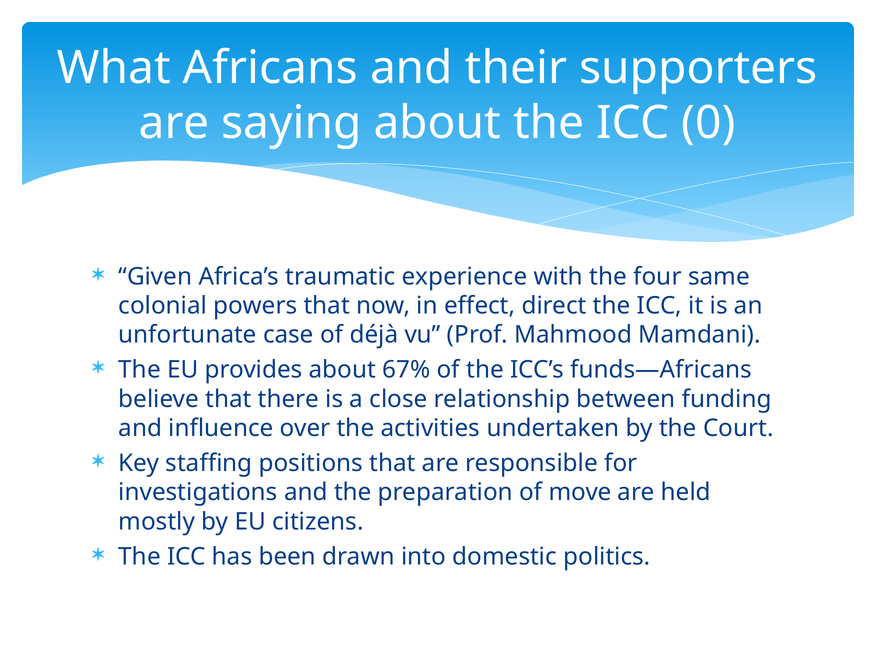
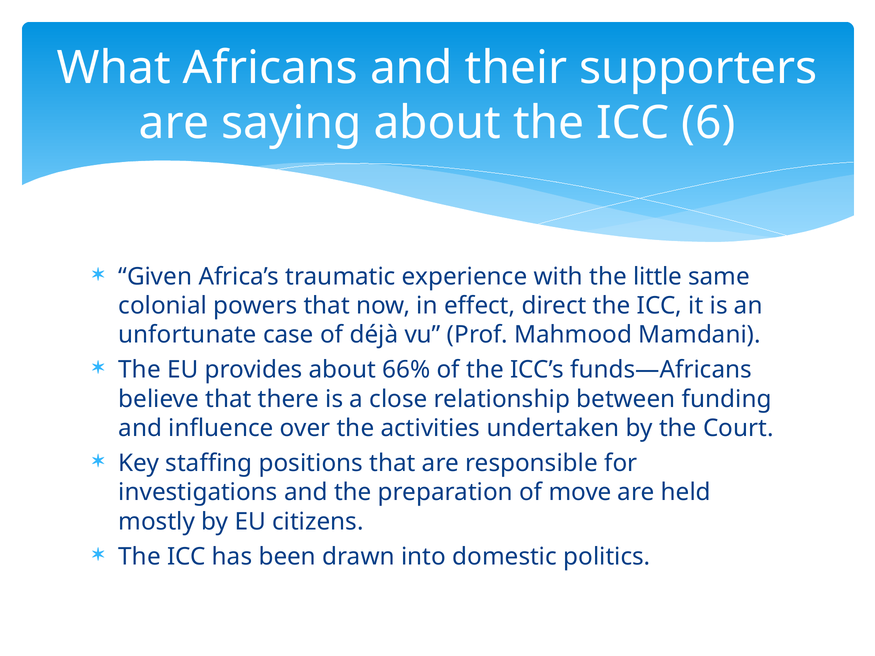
0: 0 -> 6 (709, 123)
four: four -> little (658, 277)
67%: 67% -> 66% (406, 370)
